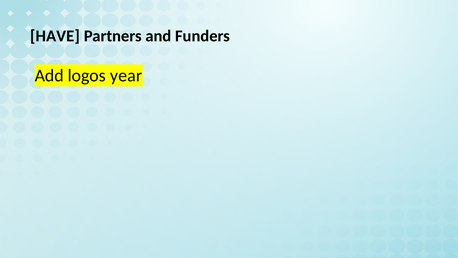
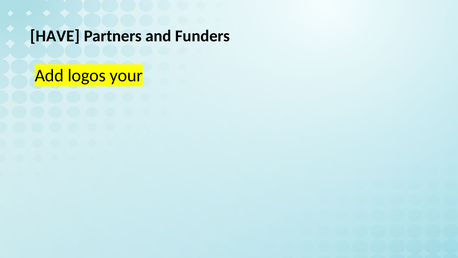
year: year -> your (126, 75)
